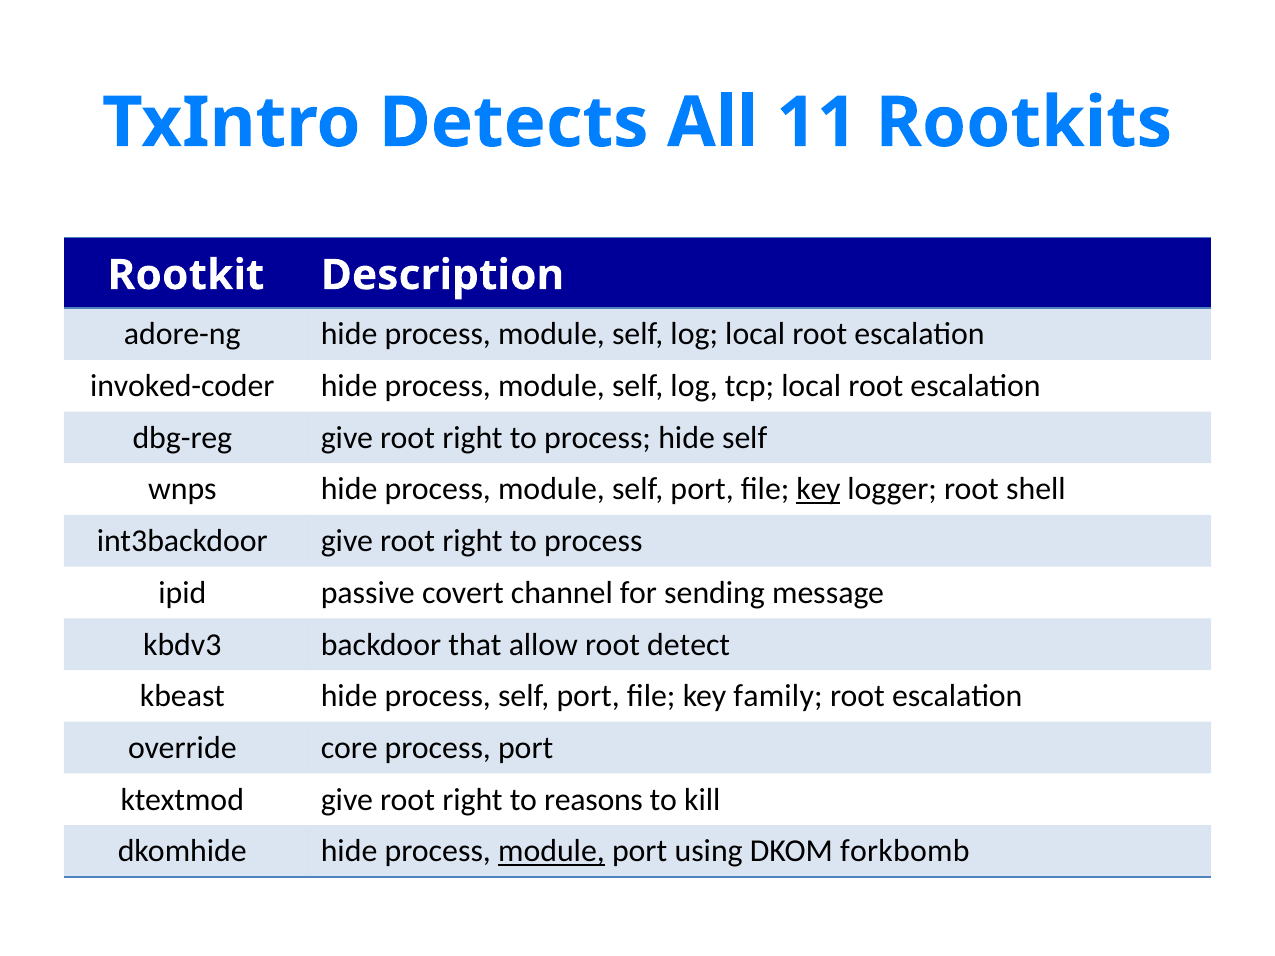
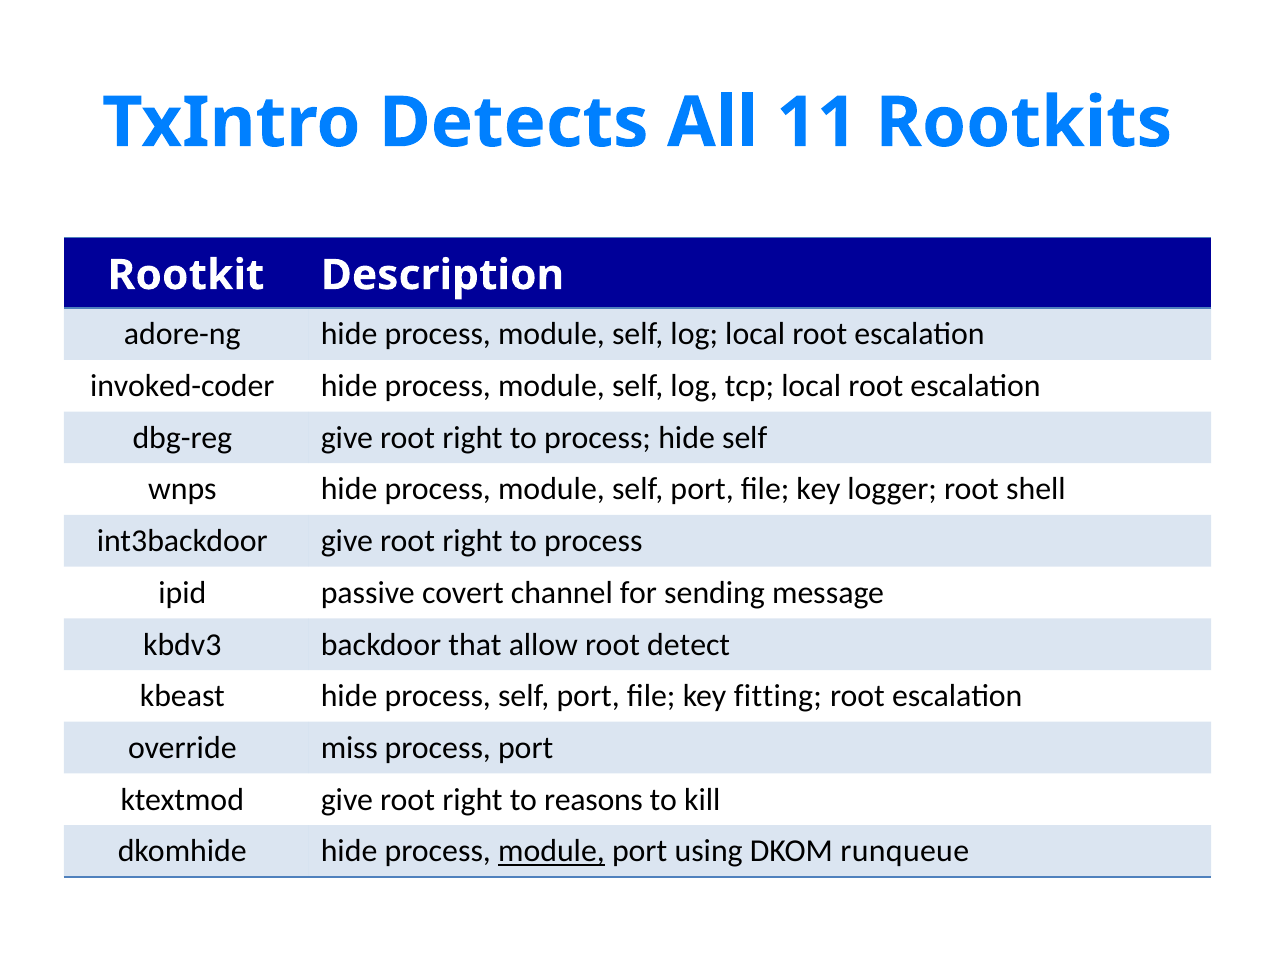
key underline: present -> none (818, 490)
family: family -> fitting (778, 696)
core: core -> miss (349, 748)
forkbomb: forkbomb -> runqueue (905, 852)
